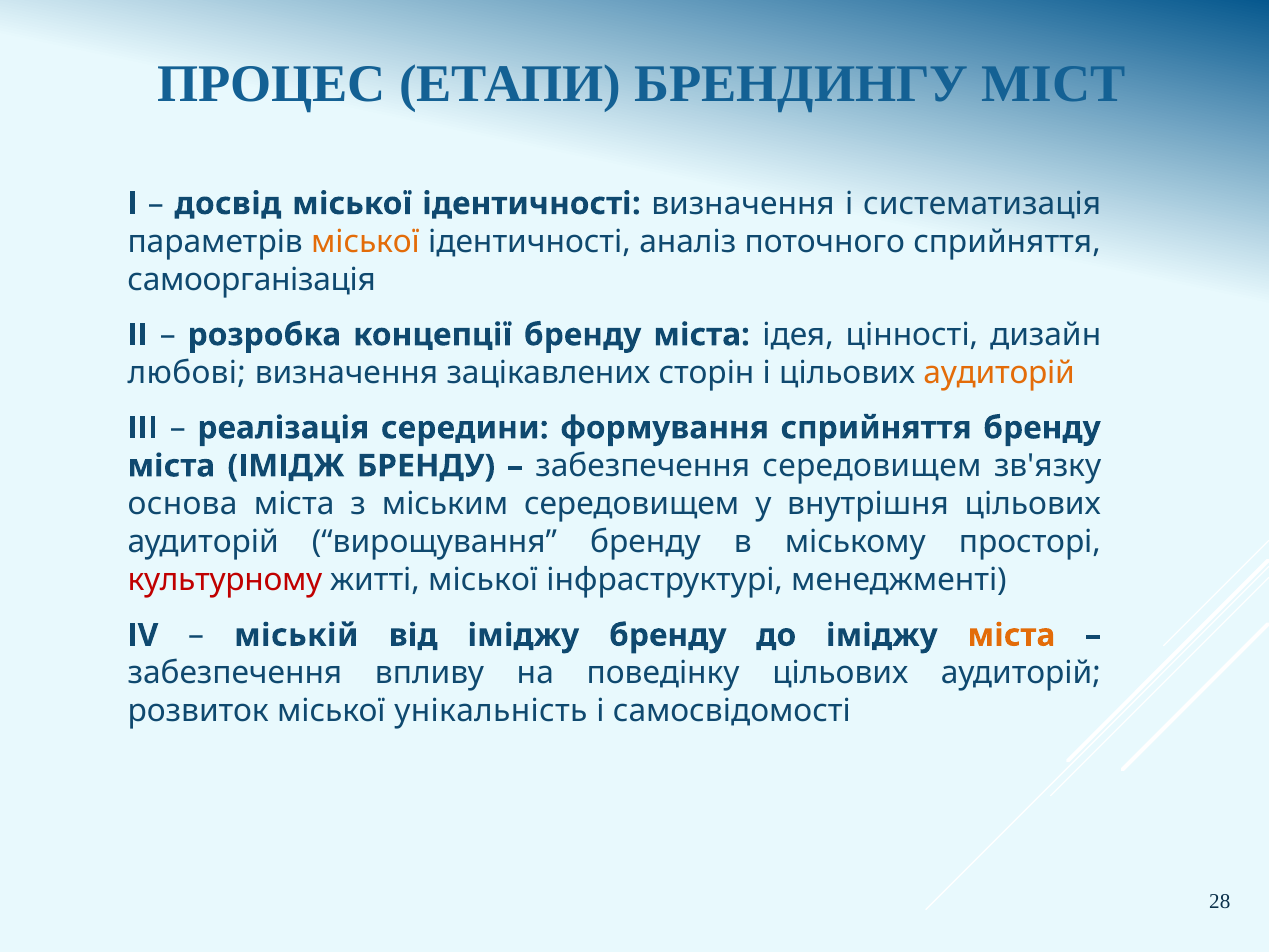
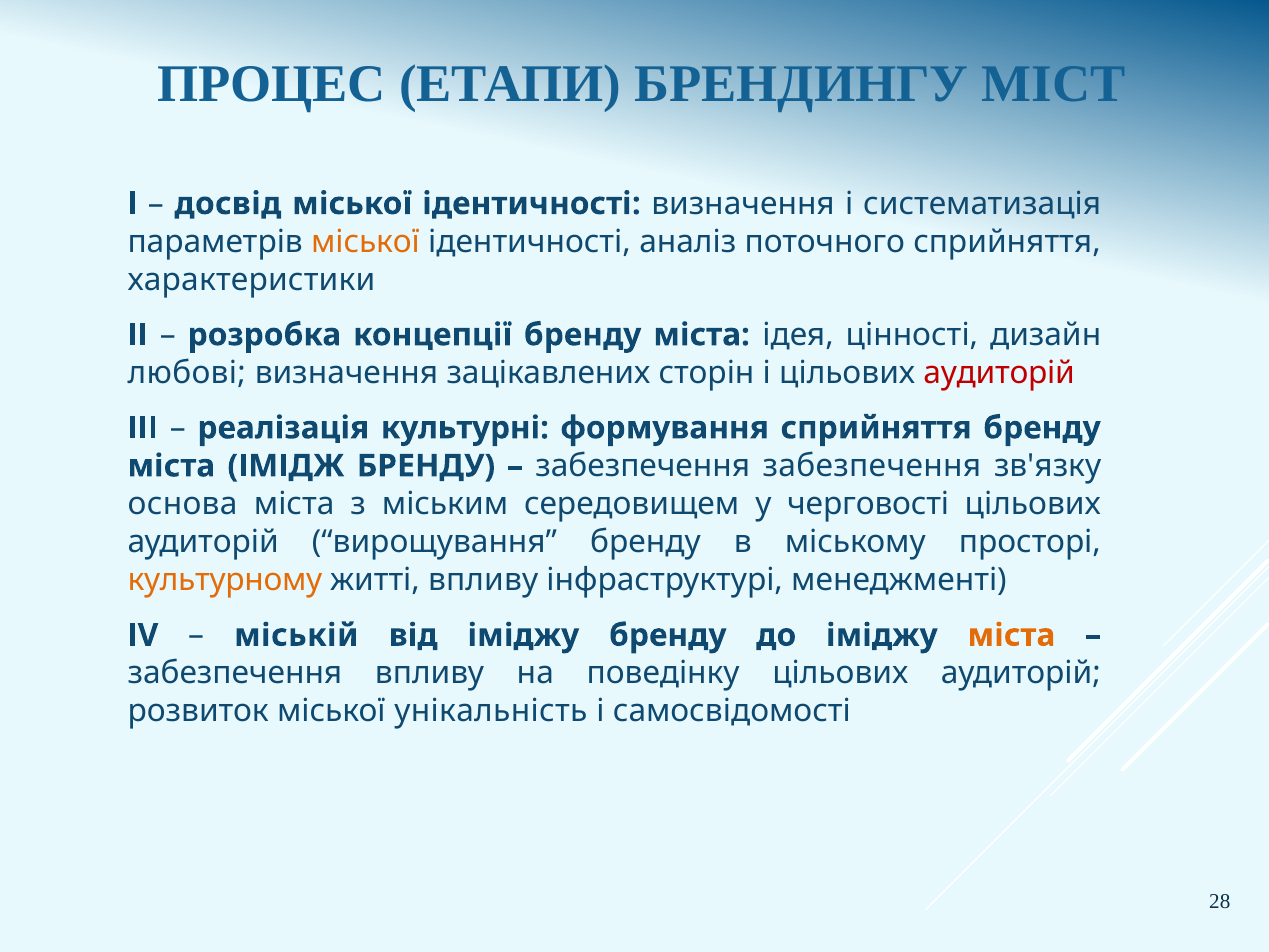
самоорганізація: самоорганізація -> характеристики (251, 280)
аудиторій colour: orange -> red (999, 373)
середини: середини -> культурні (465, 428)
забезпечення середовищем: середовищем -> забезпечення (872, 466)
внутрішня: внутрішня -> черговості (868, 504)
культурному colour: red -> orange (225, 580)
житті міської: міської -> впливу (483, 580)
